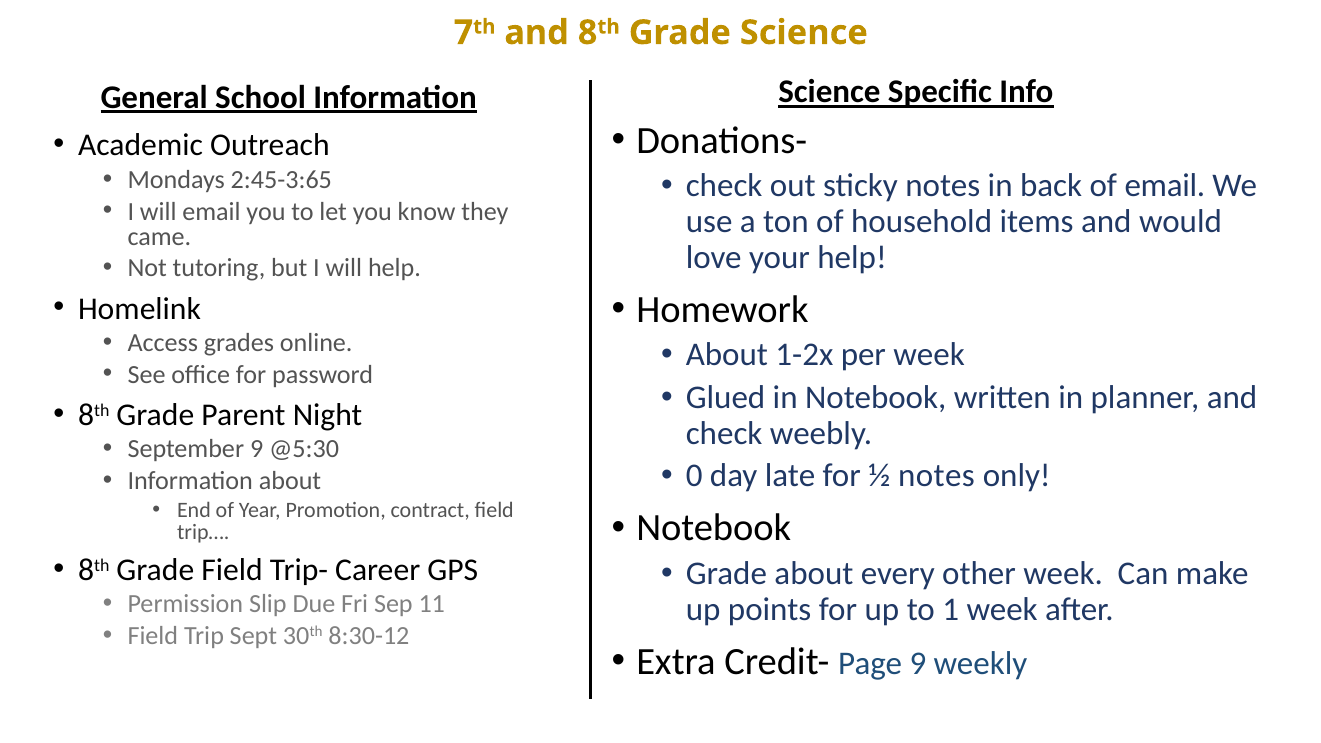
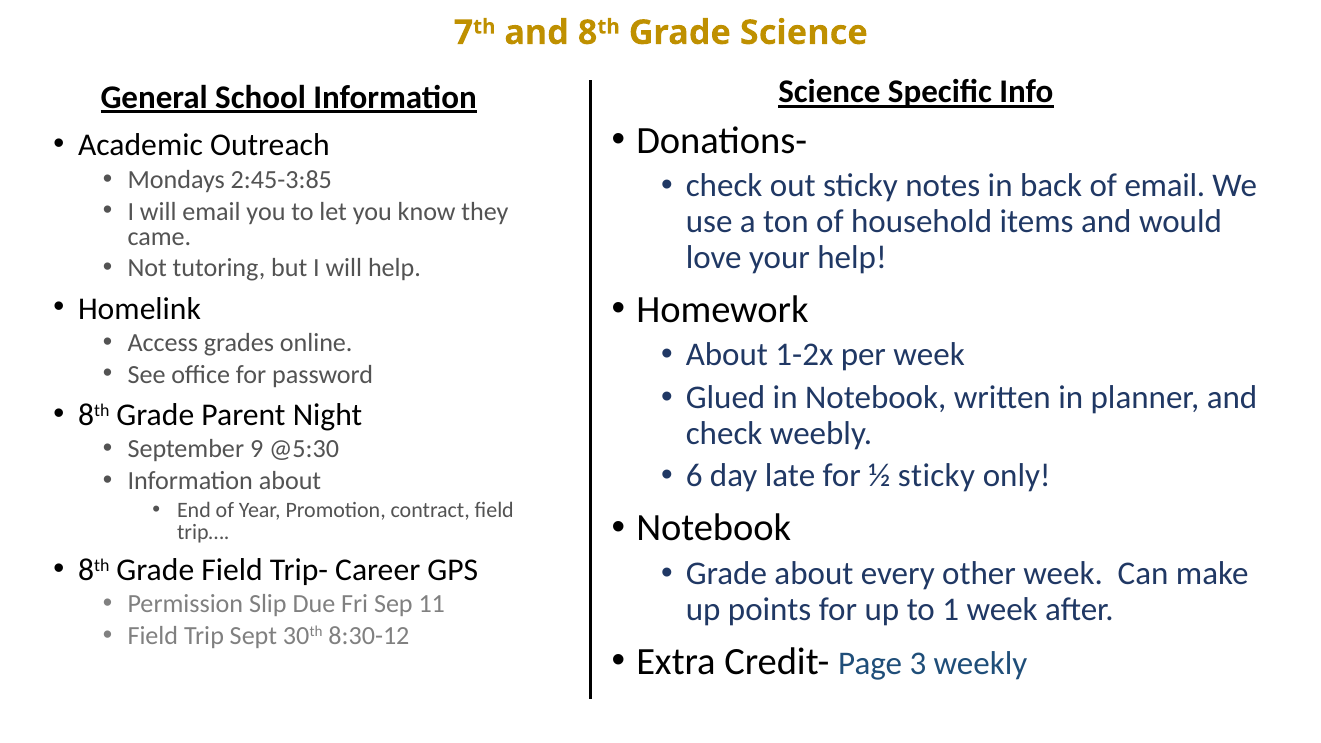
2:45-3:65: 2:45-3:65 -> 2:45-3:85 (281, 180)
0: 0 -> 6 (694, 476)
½ notes: notes -> sticky (936, 476)
Page 9: 9 -> 3 (918, 663)
